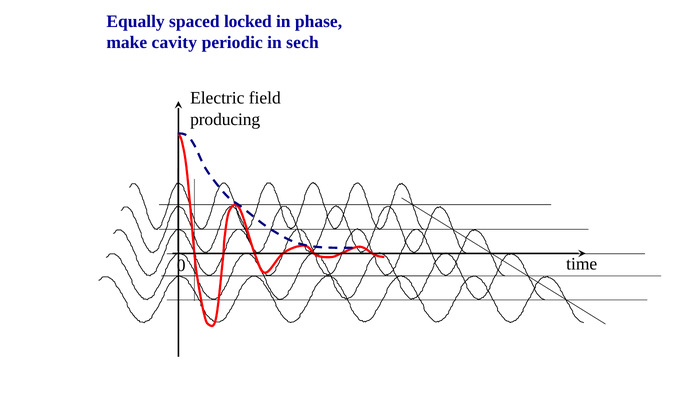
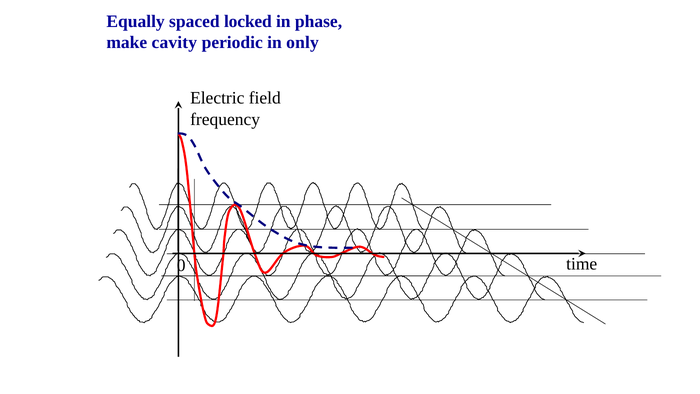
sech: sech -> only (303, 42)
producing: producing -> frequency (225, 119)
